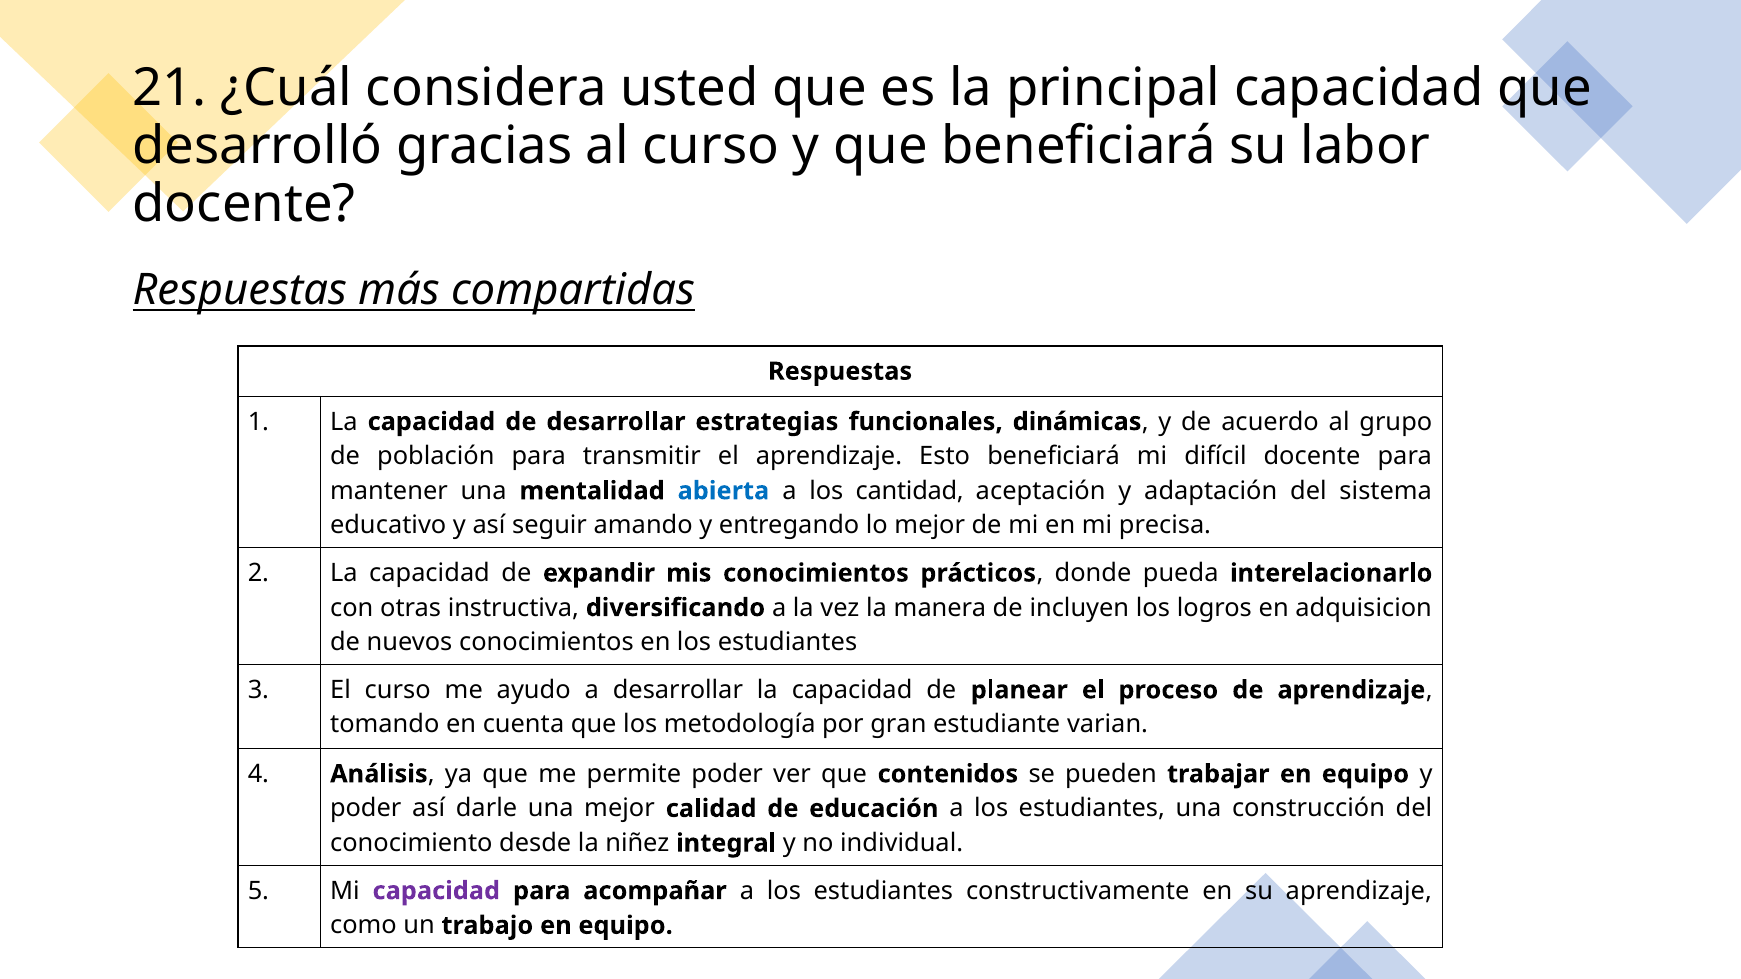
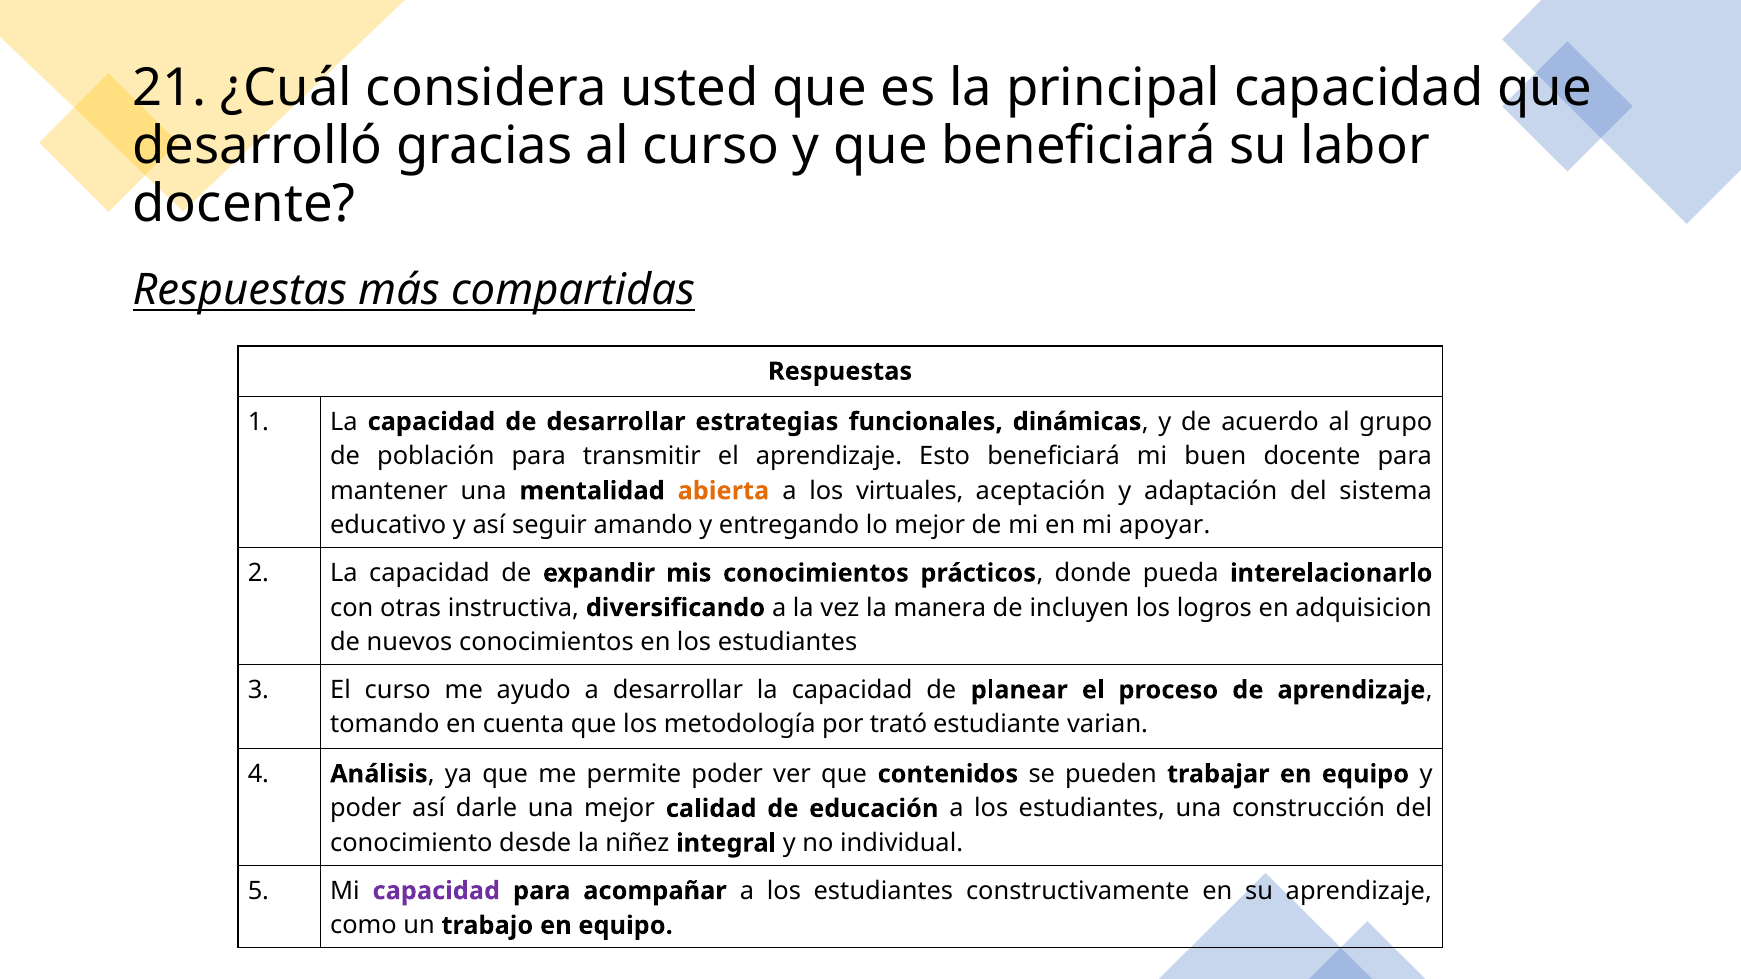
difícil: difícil -> buen (1215, 456)
abierta colour: blue -> orange (723, 491)
cantidad: cantidad -> virtuales (910, 491)
precisa: precisa -> apoyar (1165, 526)
gran: gran -> trató (899, 725)
